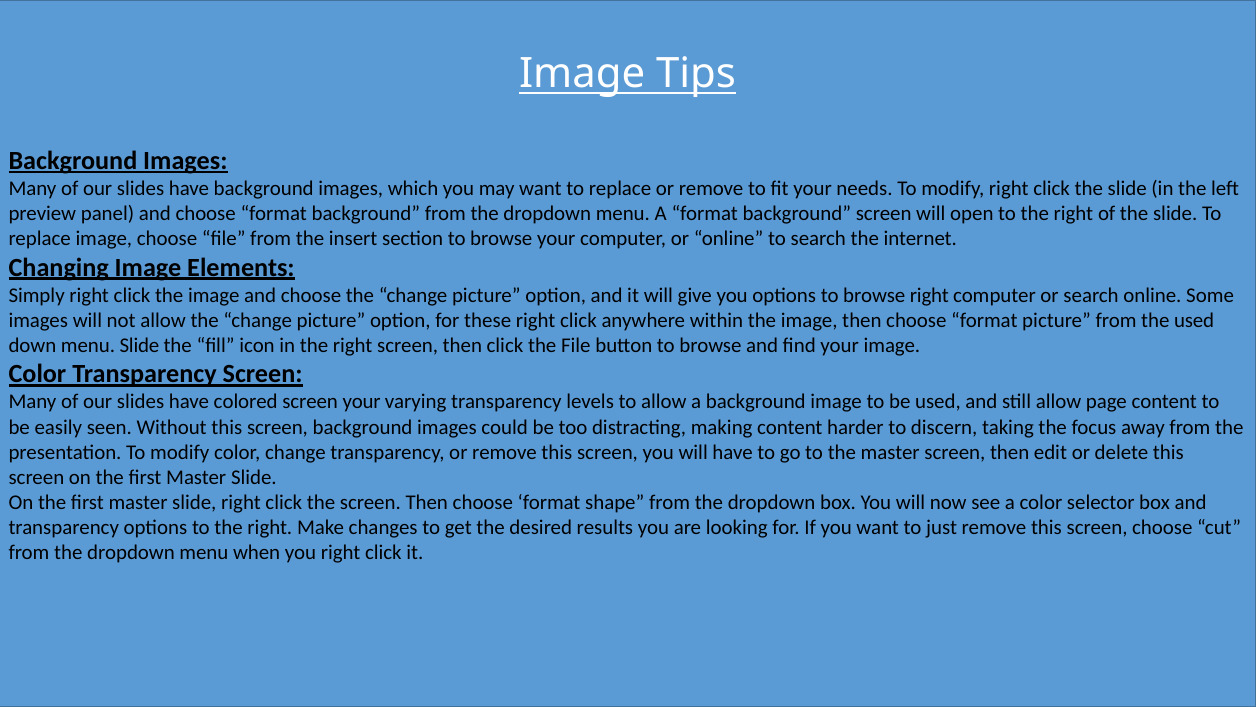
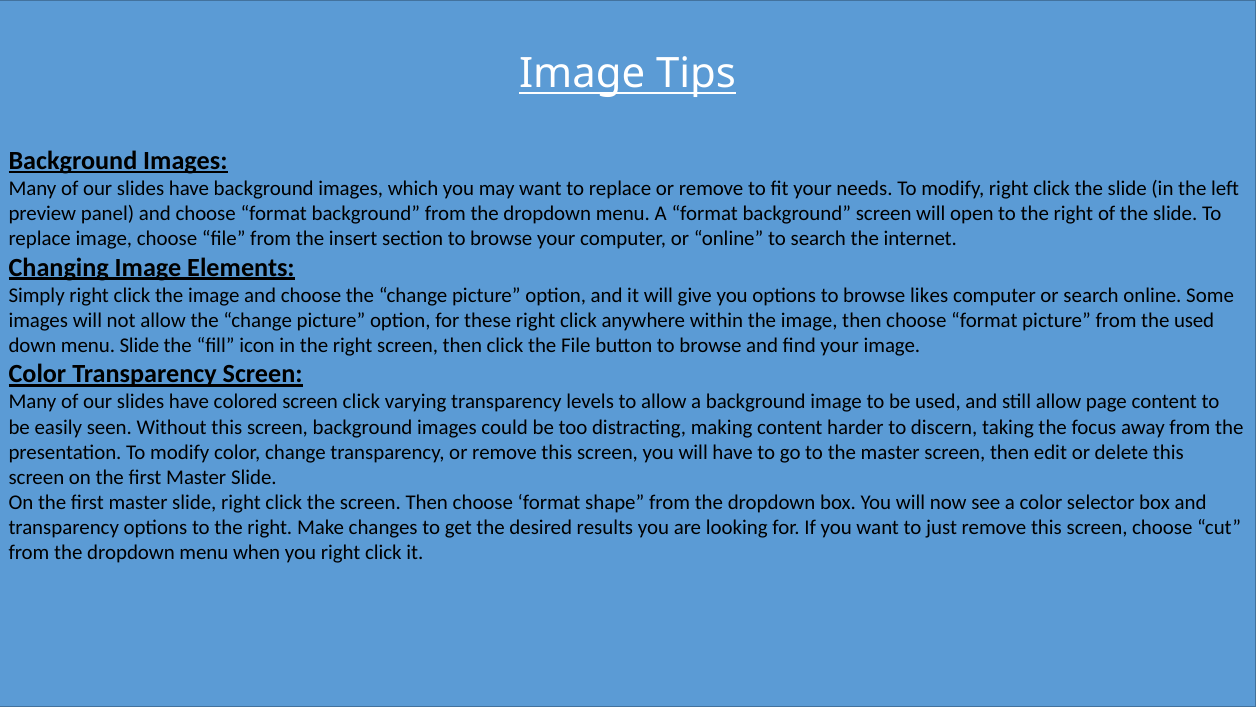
browse right: right -> likes (929, 295)
screen your: your -> click (361, 402)
